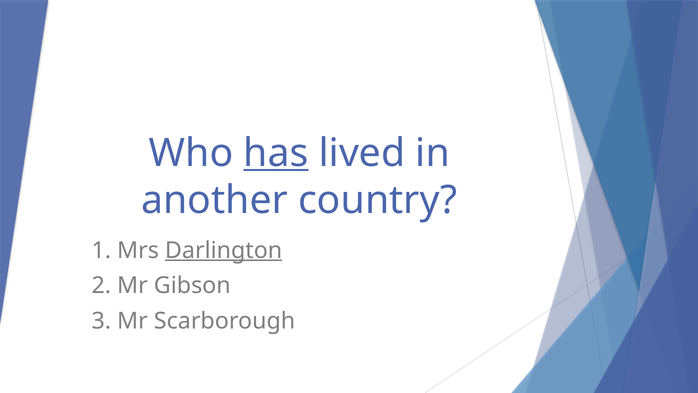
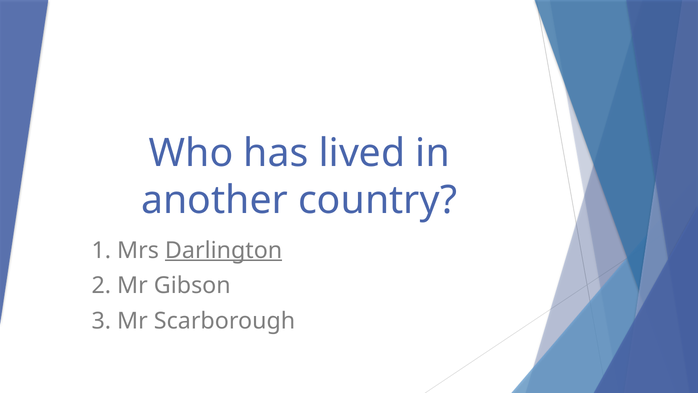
has underline: present -> none (276, 153)
